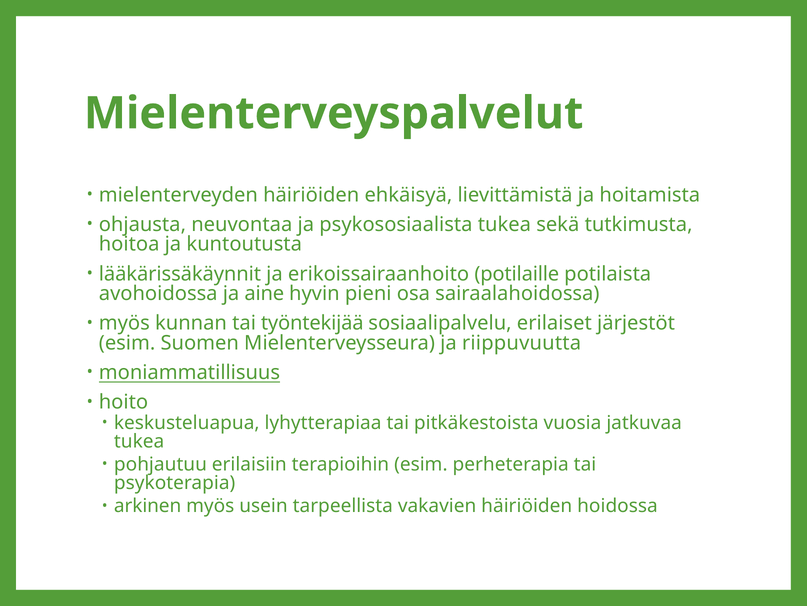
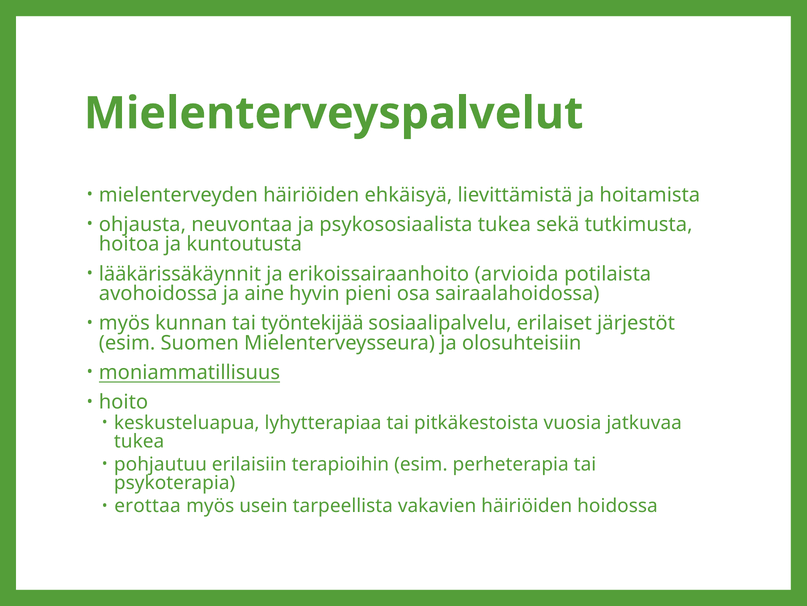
potilaille: potilaille -> arvioida (517, 274)
riippuvuutta: riippuvuutta -> olosuhteisiin (522, 342)
arkinen: arkinen -> erottaa (147, 506)
